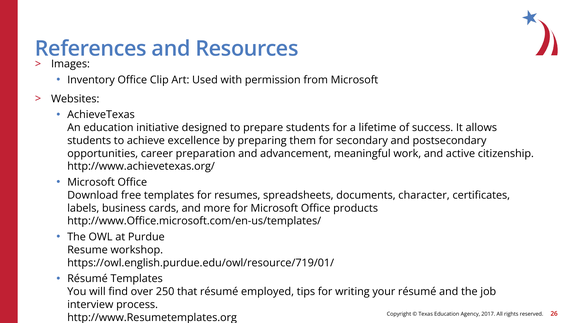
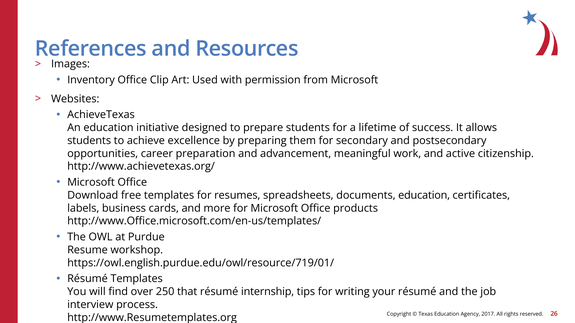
documents character: character -> education (424, 195)
employed: employed -> internship (268, 292)
